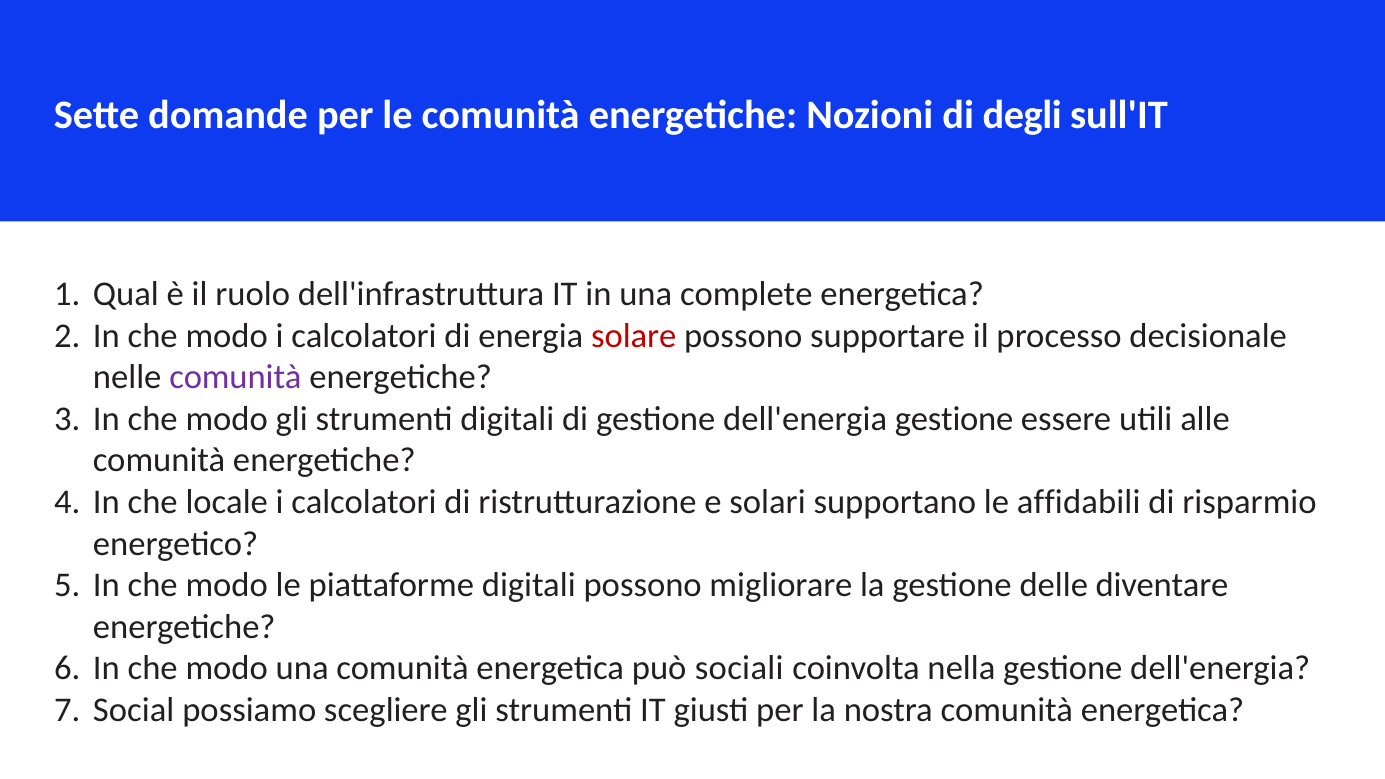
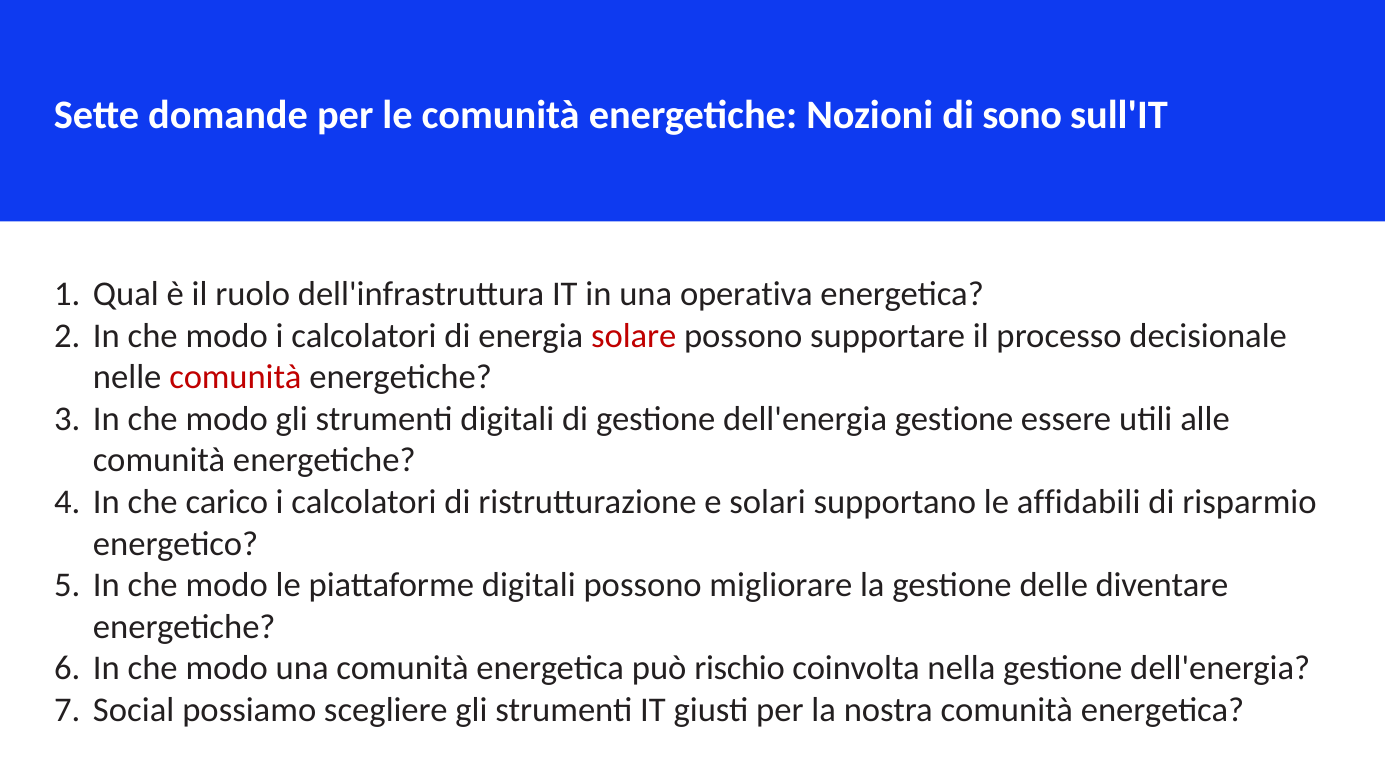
degli: degli -> sono (1022, 116)
complete: complete -> operativa (746, 294)
comunità colour: purple -> red (235, 377)
locale: locale -> carico (227, 502)
sociali: sociali -> rischio (740, 668)
